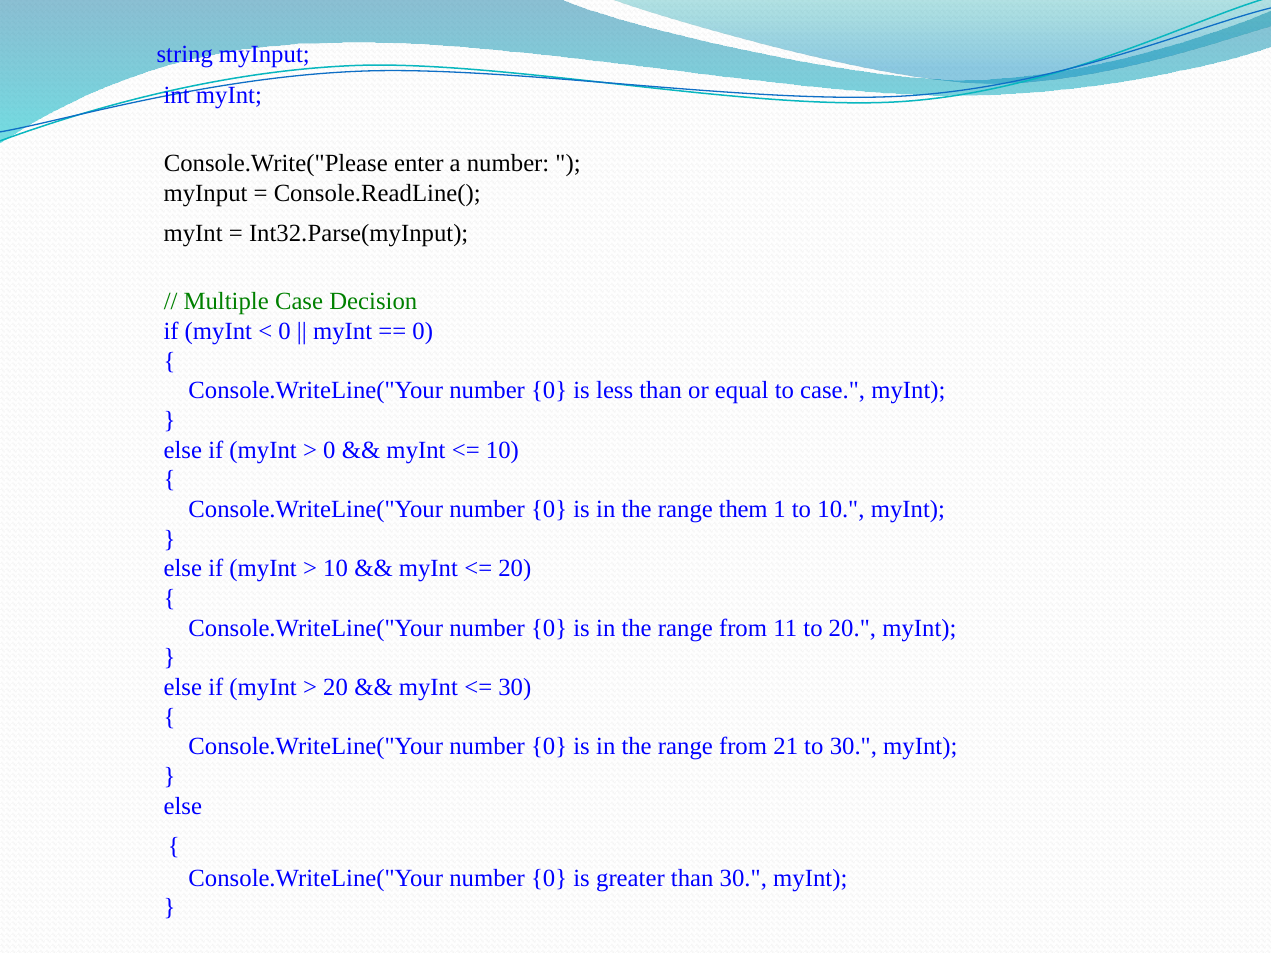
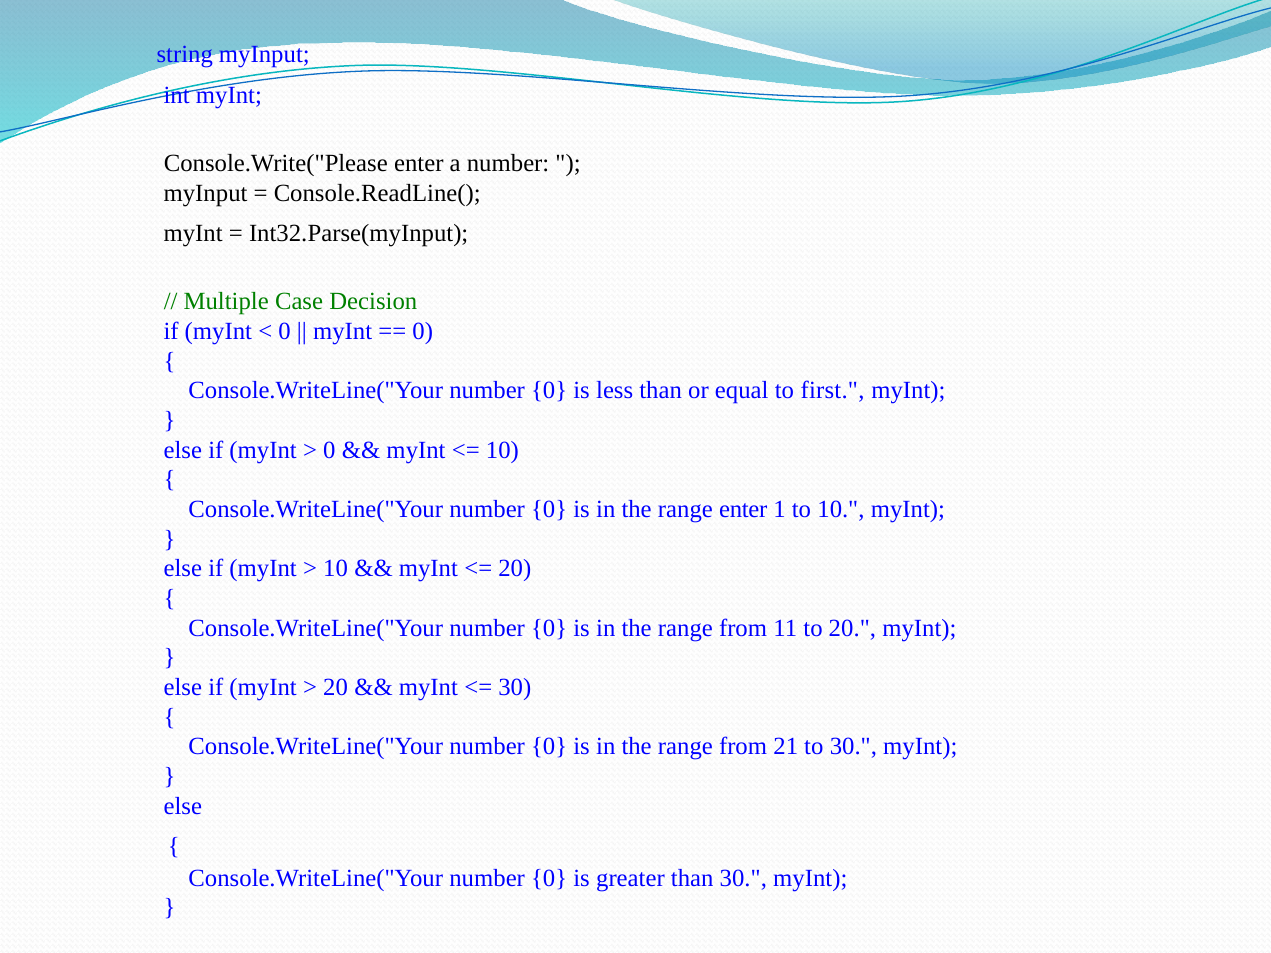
to case: case -> first (833, 391)
range them: them -> enter (743, 510)
